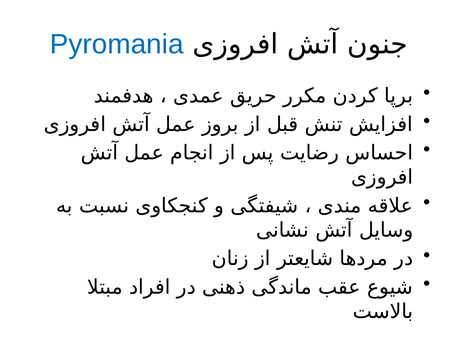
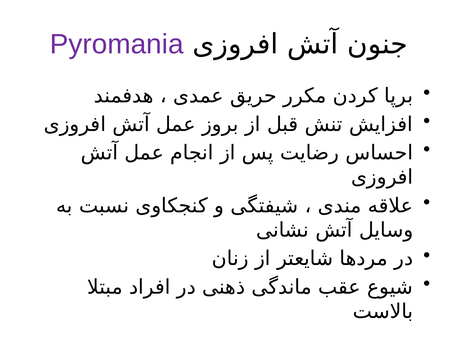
Pyromania colour: blue -> purple (117, 44)
